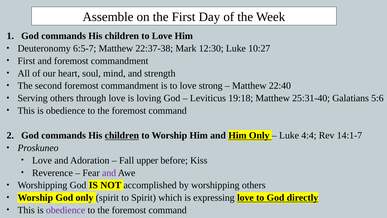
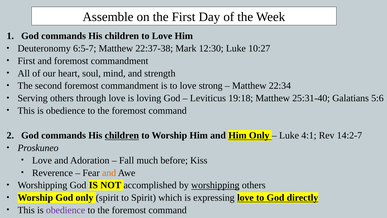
22:40: 22:40 -> 22:34 (280, 86)
4:4: 4:4 -> 4:1 (309, 135)
14:1-7: 14:1-7 -> 14:2-7 (349, 135)
upper: upper -> much (147, 160)
and colour: purple -> orange (109, 173)
worshipping underline: none -> present (215, 185)
